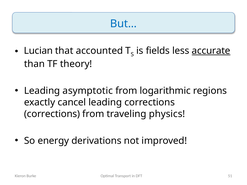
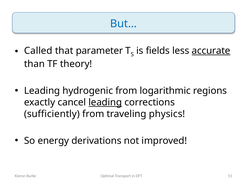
Lucian: Lucian -> Called (38, 51)
accounted: accounted -> parameter (99, 51)
asymptotic: asymptotic -> hydrogenic (88, 91)
leading underline: none -> present (105, 102)
corrections: corrections -> sufficiently (52, 114)
